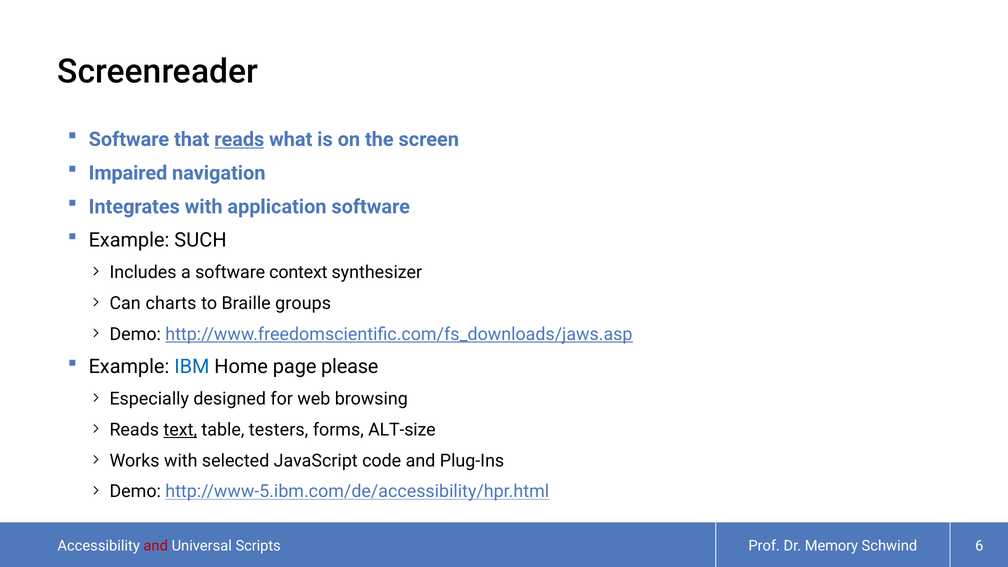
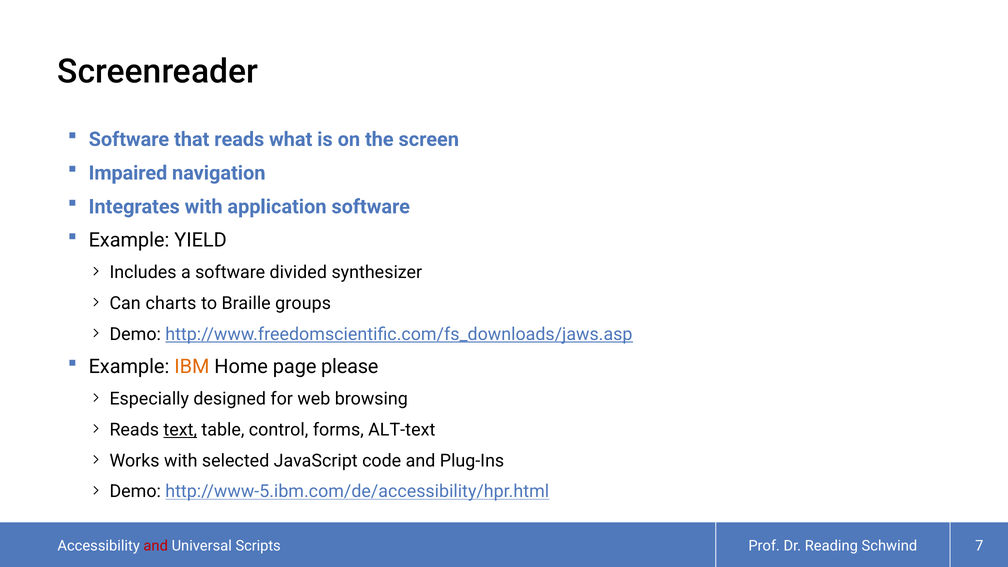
reads underline: present -> none (239, 139)
SUCH: SUCH -> YIELD (201, 240)
context: context -> divided (298, 272)
IBM colour: blue -> orange (192, 367)
testers: testers -> control (279, 430)
ALT-size: ALT-size -> ALT-text (402, 430)
Memory: Memory -> Reading (831, 546)
6: 6 -> 7 (979, 546)
